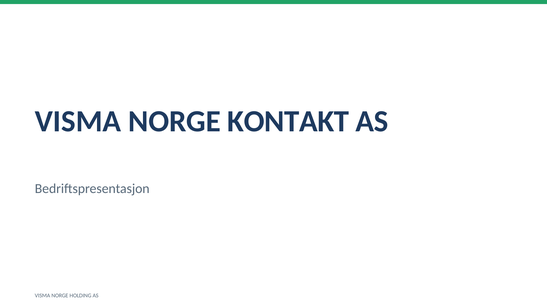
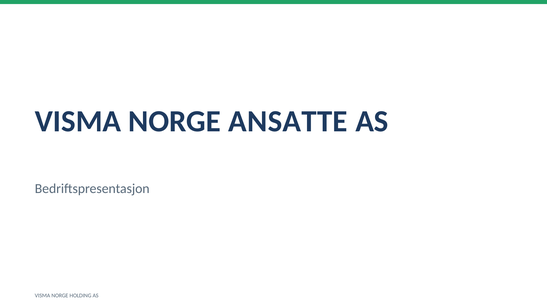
KONTAKT: KONTAKT -> ANSATTE (288, 121)
